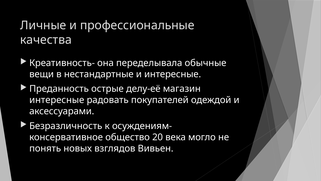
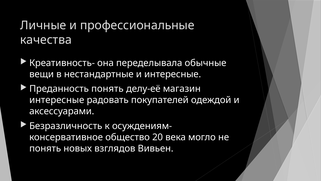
Преданность острые: острые -> понять (107, 89)
